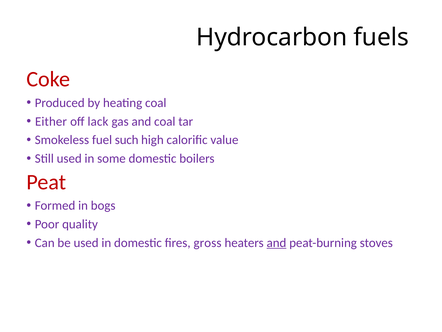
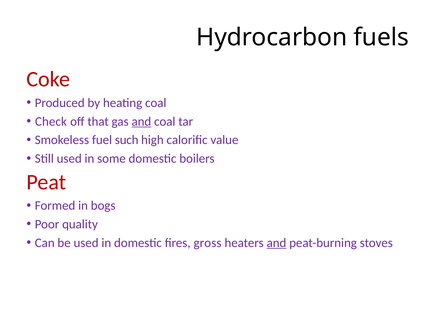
Either: Either -> Check (51, 121)
lack: lack -> that (98, 121)
and underline: none -> present (141, 121)
